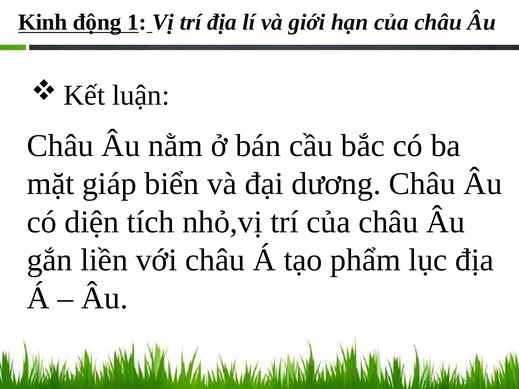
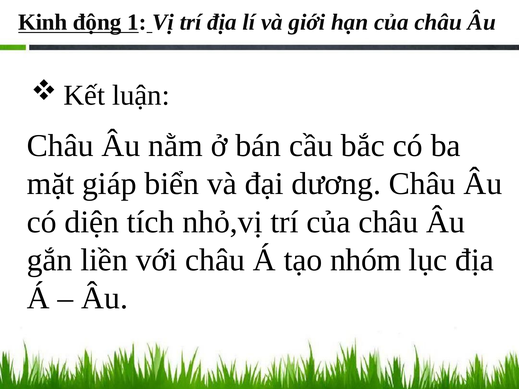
phẩm: phẩm -> nhóm (366, 260)
